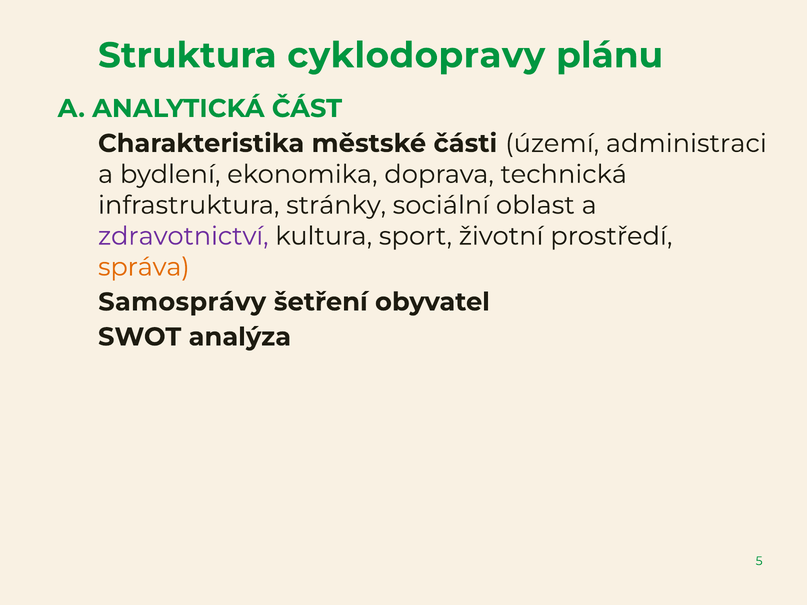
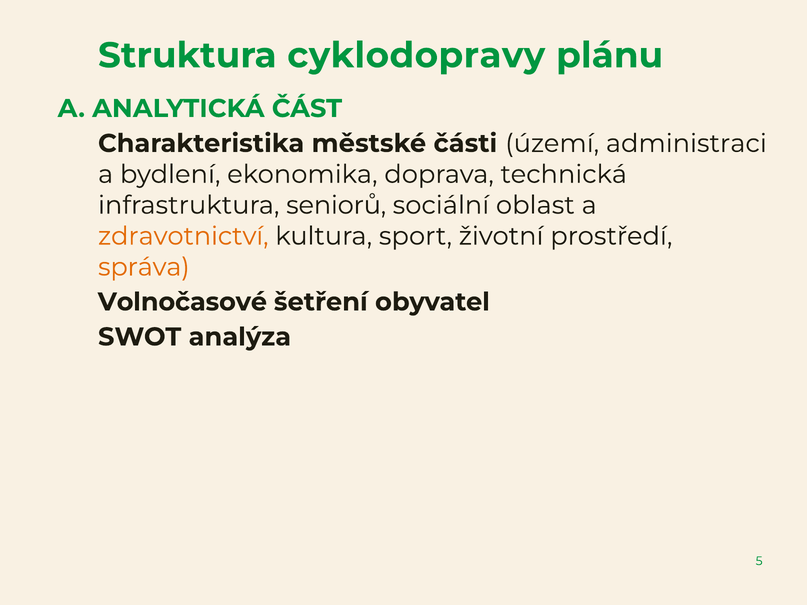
stránky: stránky -> seniorů (336, 205)
zdravotnictví colour: purple -> orange (183, 236)
Samosprávy: Samosprávy -> Volnočasové (182, 302)
